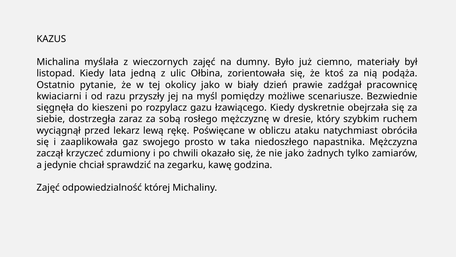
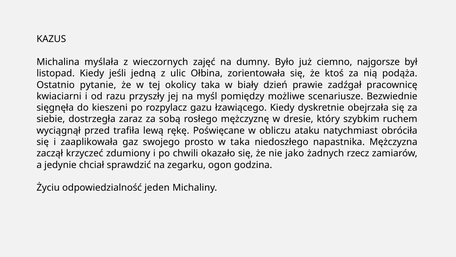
materiały: materiały -> najgorsze (378, 62)
lata: lata -> jeśli (118, 73)
okolicy jako: jako -> taka (211, 85)
lekarz: lekarz -> trafiła (126, 130)
tylko: tylko -> rzecz (358, 153)
kawę: kawę -> ogon (220, 165)
Zajęć: Zajęć -> Życiu (48, 187)
której: której -> jeden (157, 187)
